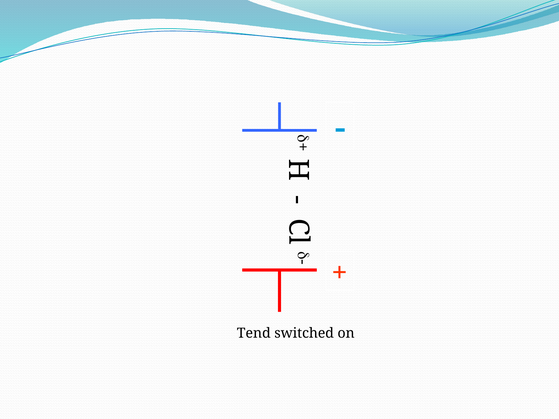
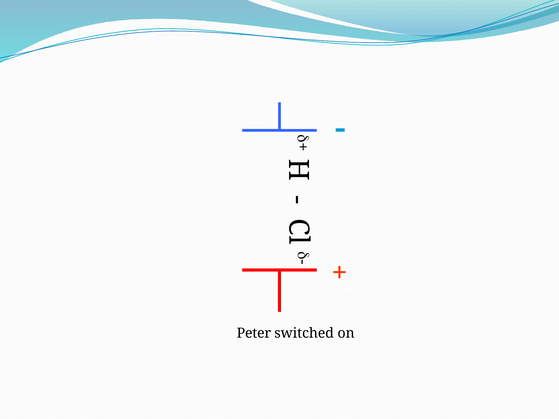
Tend: Tend -> Peter (254, 334)
